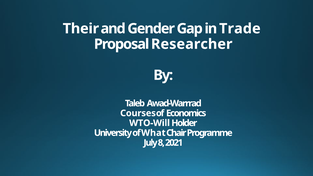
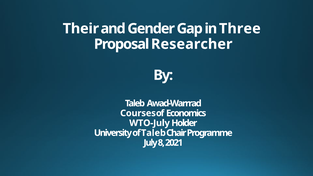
Trade: Trade -> Three (240, 29)
WTO-Will: WTO-Will -> WTO-July (150, 123)
of What: What -> Taleb (153, 133)
